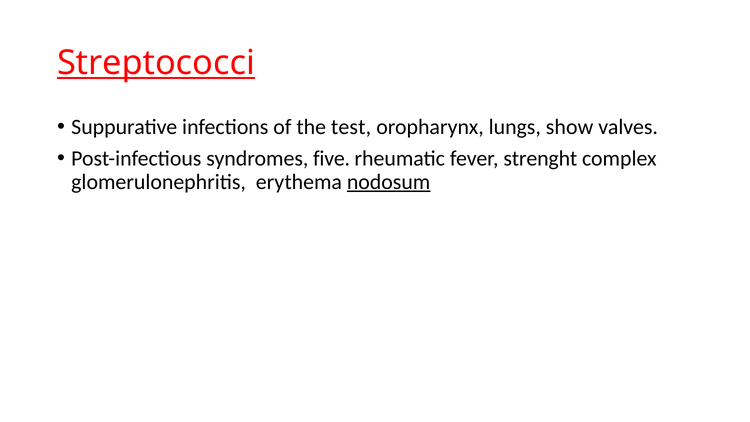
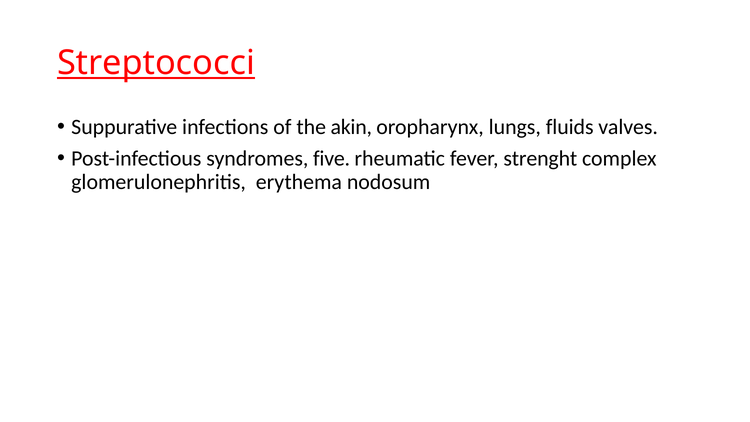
test: test -> akin (351, 127)
show: show -> fluids (570, 127)
nodosum underline: present -> none (389, 182)
